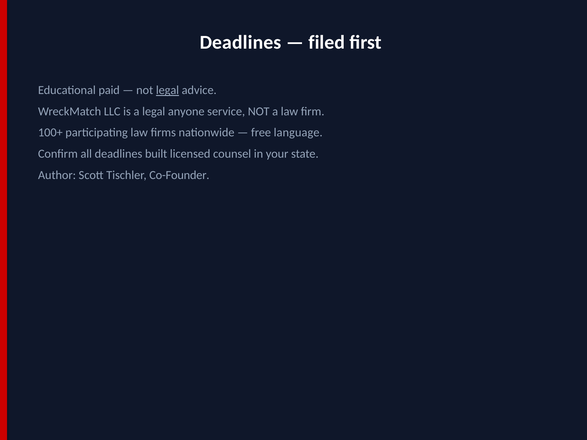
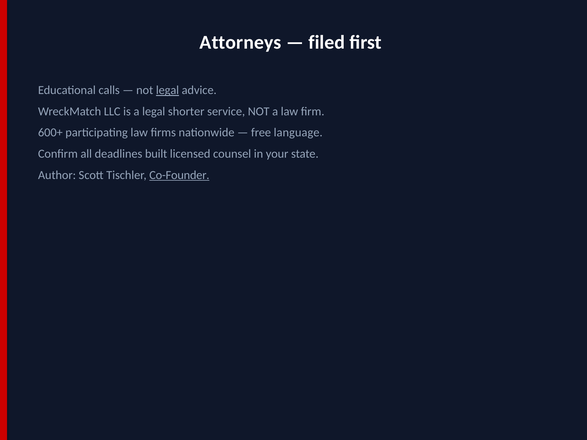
Deadlines: Deadlines -> Attorneys (241, 42)
paid: paid -> calls (109, 90)
anyone: anyone -> shorter (186, 112)
100+: 100+ -> 600+ (50, 133)
Co-Founder underline: none -> present (179, 175)
